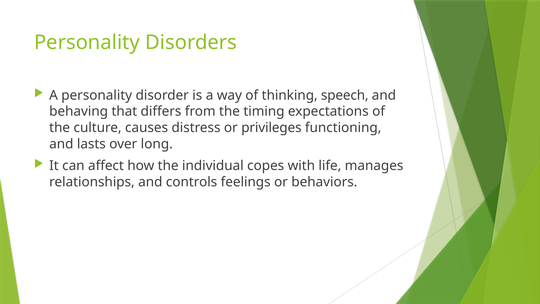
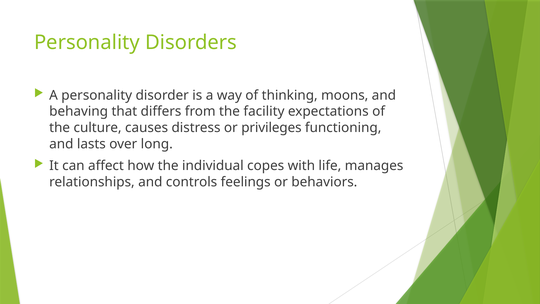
speech: speech -> moons (345, 95)
timing: timing -> facility (264, 111)
